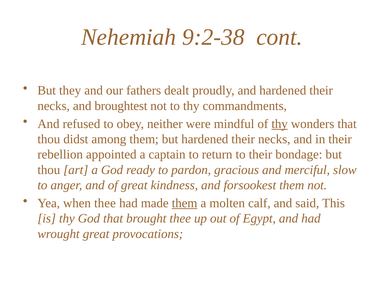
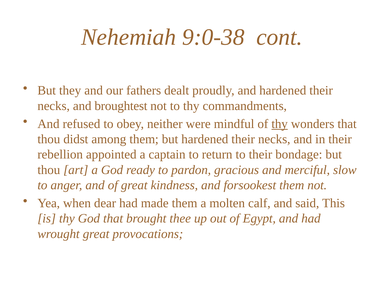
9:2-38: 9:2-38 -> 9:0-38 (213, 37)
when thee: thee -> dear (105, 203)
them underline: present -> none (185, 203)
